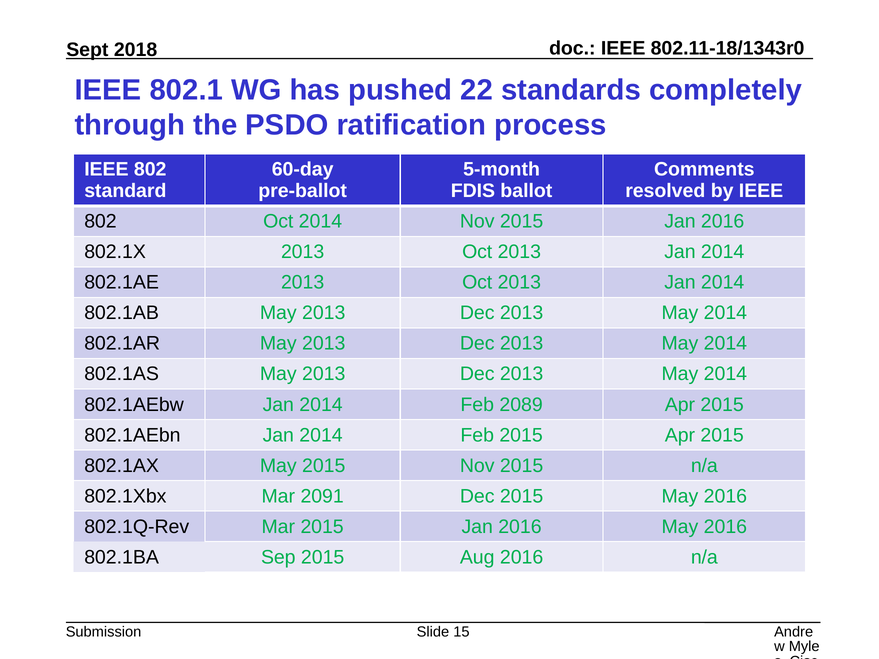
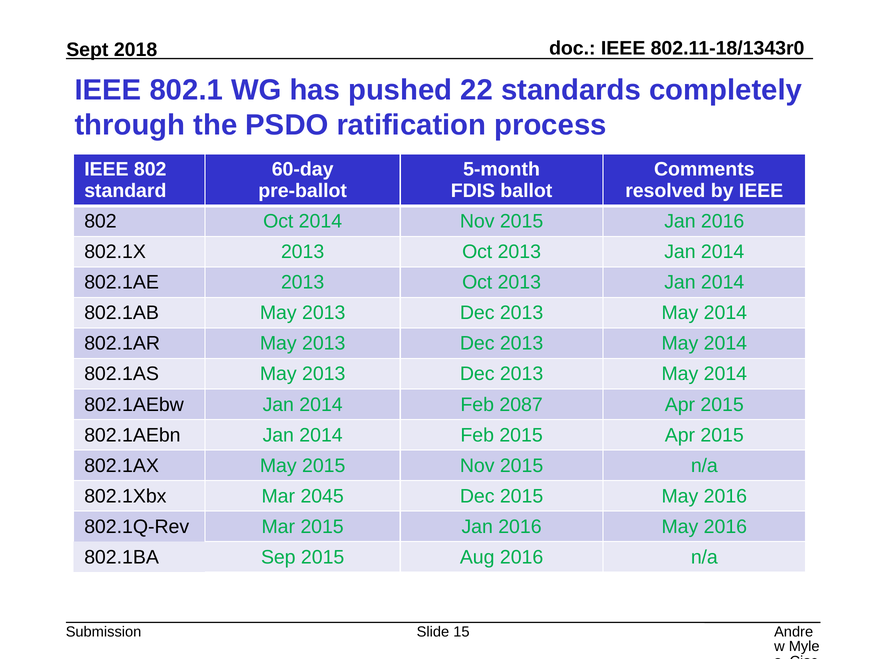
2089: 2089 -> 2087 (521, 405)
2091: 2091 -> 2045 (322, 496)
